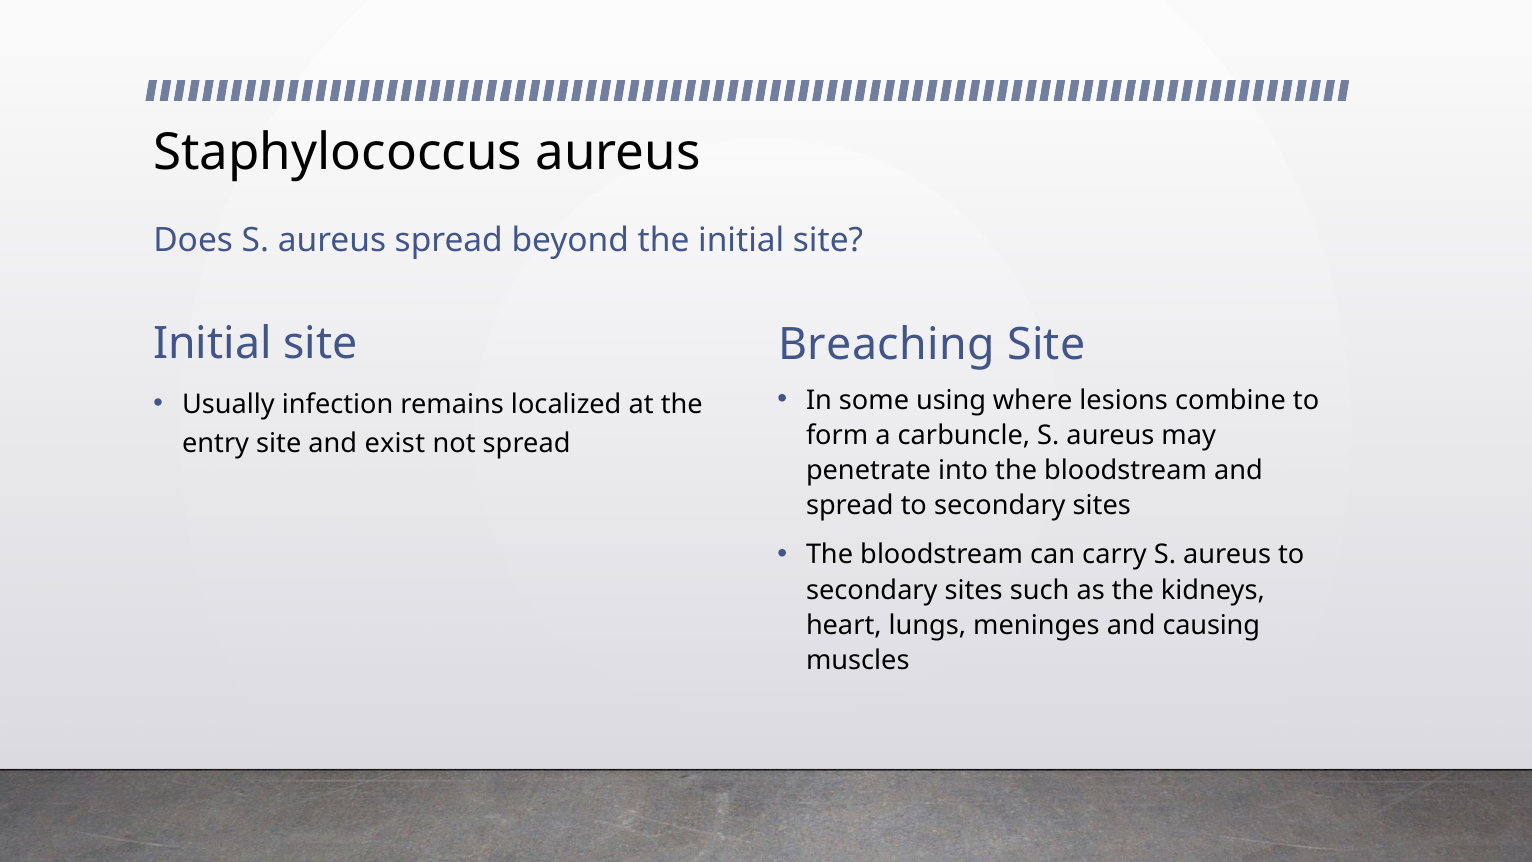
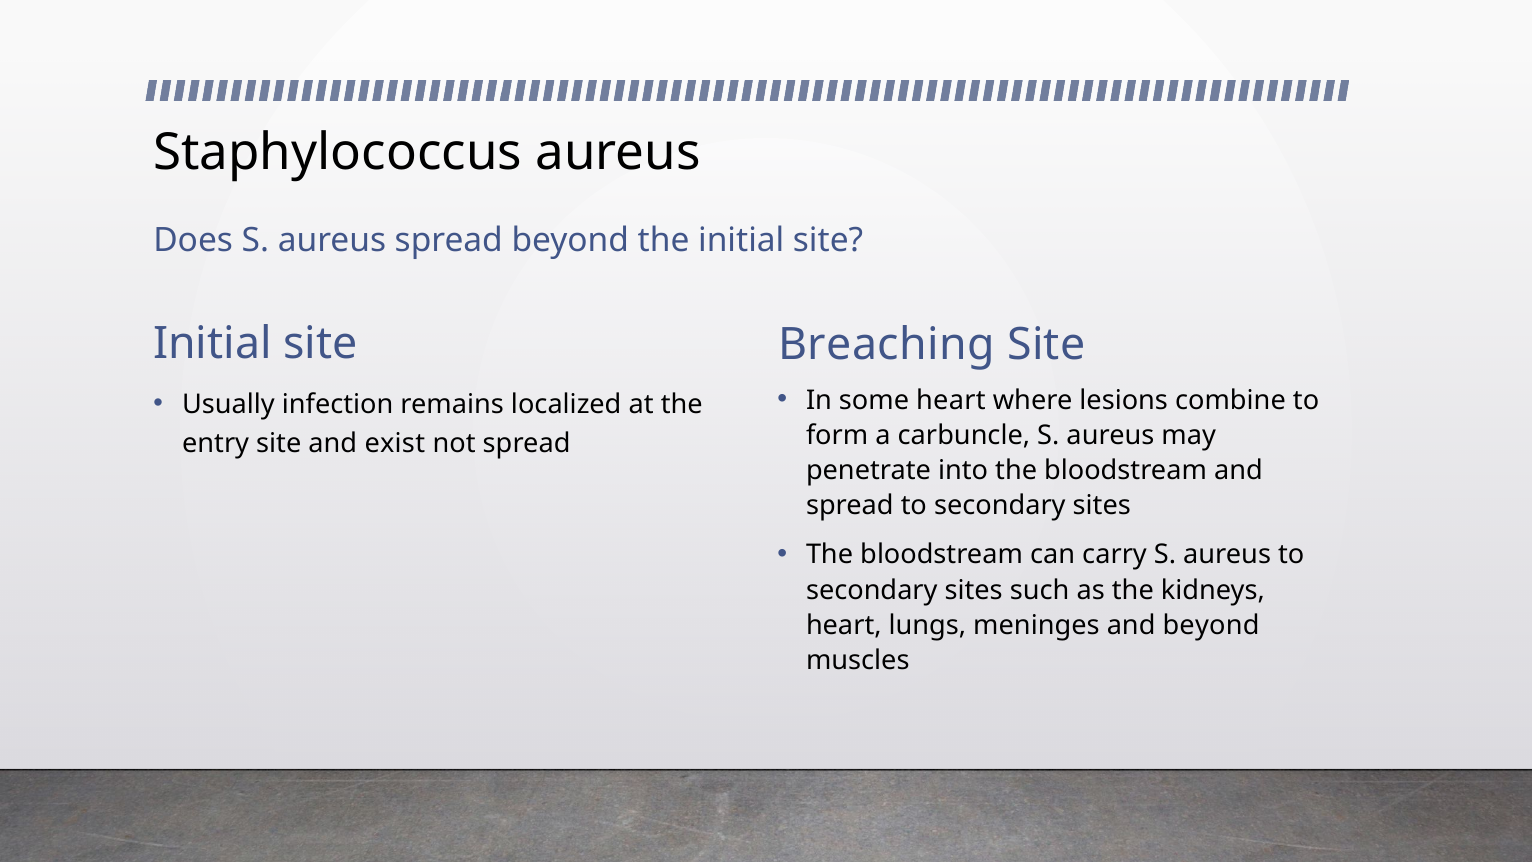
some using: using -> heart (951, 400)
and causing: causing -> beyond (1211, 625)
